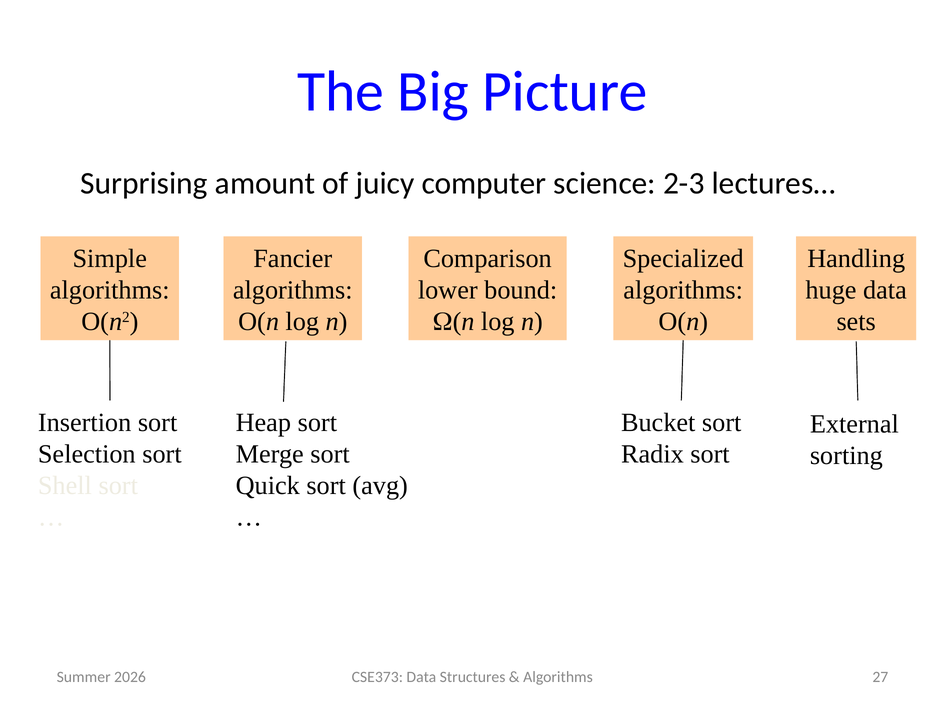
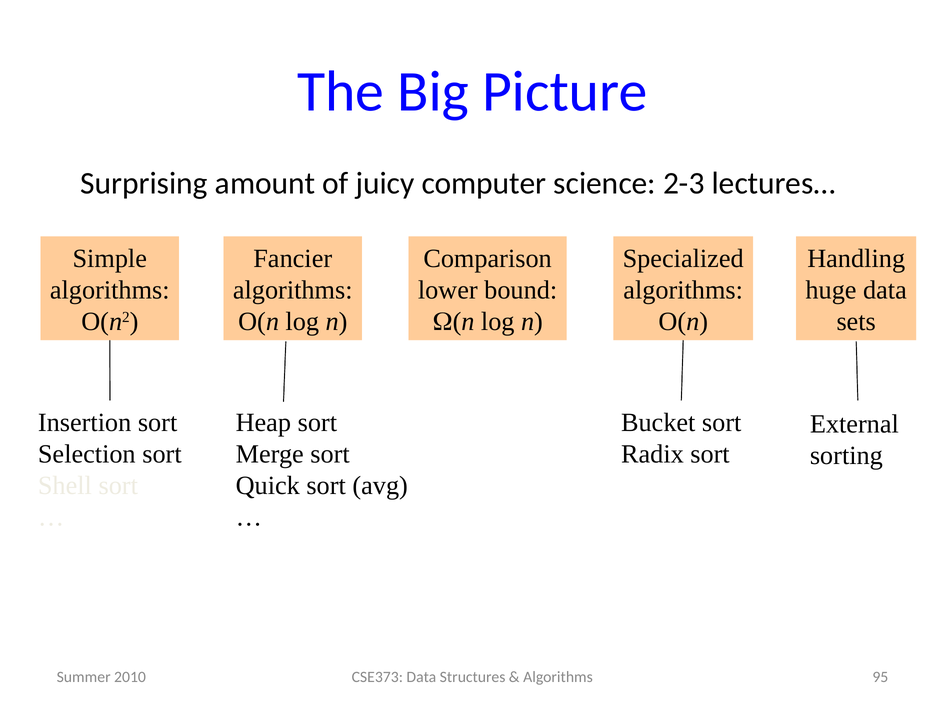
27: 27 -> 95 (880, 677)
2026: 2026 -> 2010 (130, 677)
